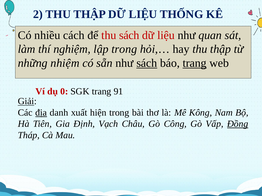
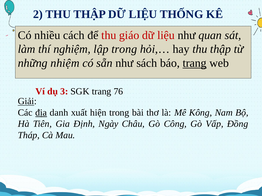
thu sách: sách -> giáo (129, 35)
sách underline: present -> none (147, 63)
0: 0 -> 3 (64, 92)
91: 91 -> 76 (118, 92)
Vạch: Vạch -> Ngày (108, 124)
Đồng underline: present -> none (238, 124)
